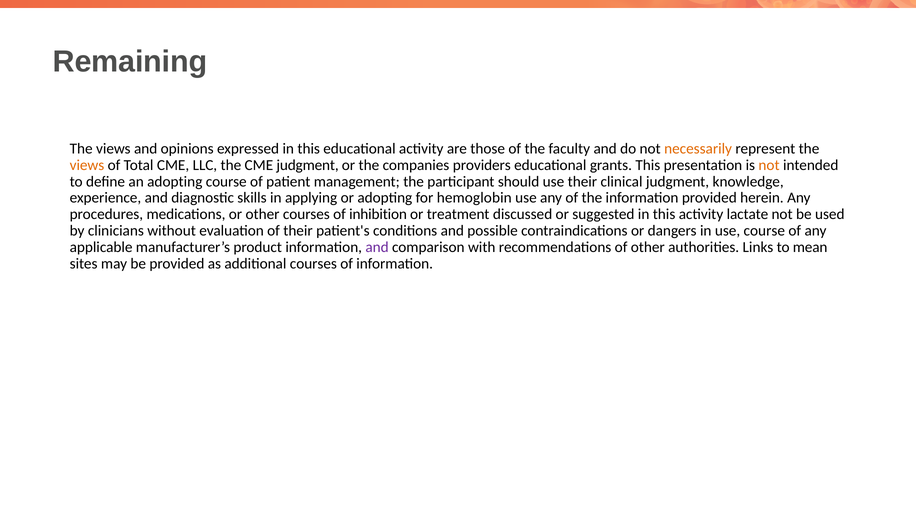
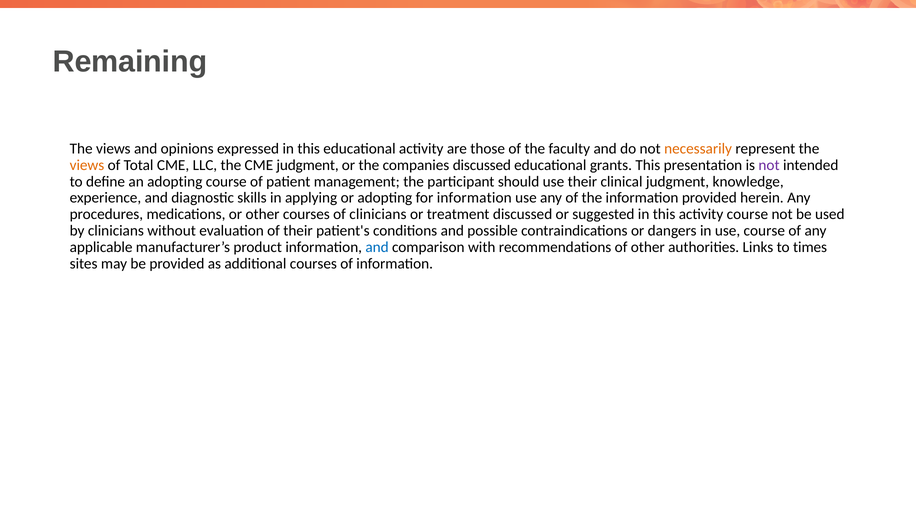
companies providers: providers -> discussed (482, 165)
not colour: orange -> purple (769, 165)
for hemoglobin: hemoglobin -> information (474, 198)
of inhibition: inhibition -> clinicians (378, 214)
activity lactate: lactate -> course (747, 214)
and colour: purple -> blue (377, 247)
mean: mean -> times (810, 247)
